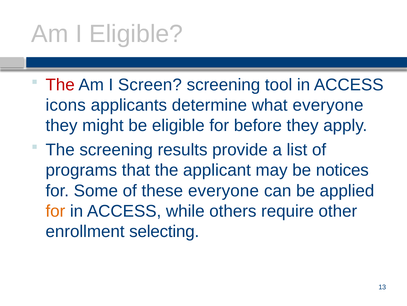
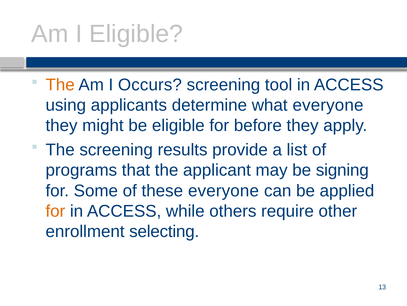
The colour: red -> orange (60, 85)
Screen: Screen -> Occurs (150, 85)
icons: icons -> using (66, 105)
notices: notices -> signing (342, 170)
